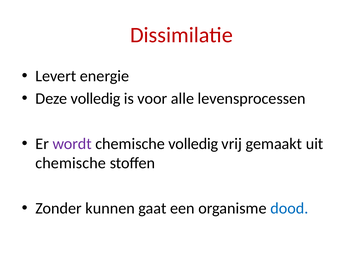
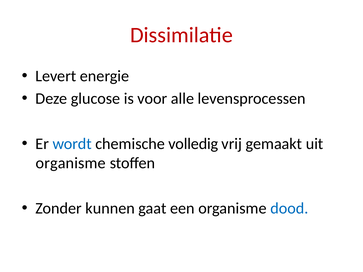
Deze volledig: volledig -> glucose (96, 99)
wordt colour: purple -> blue (72, 144)
chemische: chemische -> organisme (71, 163)
